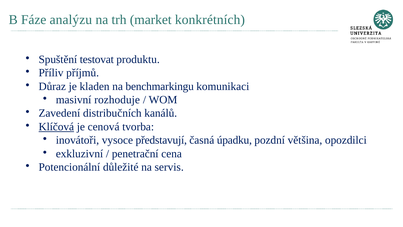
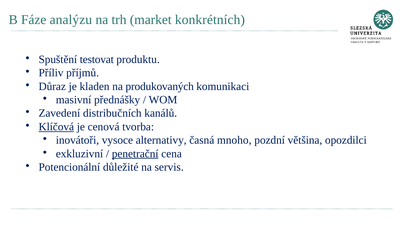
benchmarkingu: benchmarkingu -> produkovaných (160, 86)
rozhoduje: rozhoduje -> přednášky (117, 100)
představují: představují -> alternativy (161, 140)
úpadku: úpadku -> mnoho (234, 140)
penetrační underline: none -> present (135, 153)
